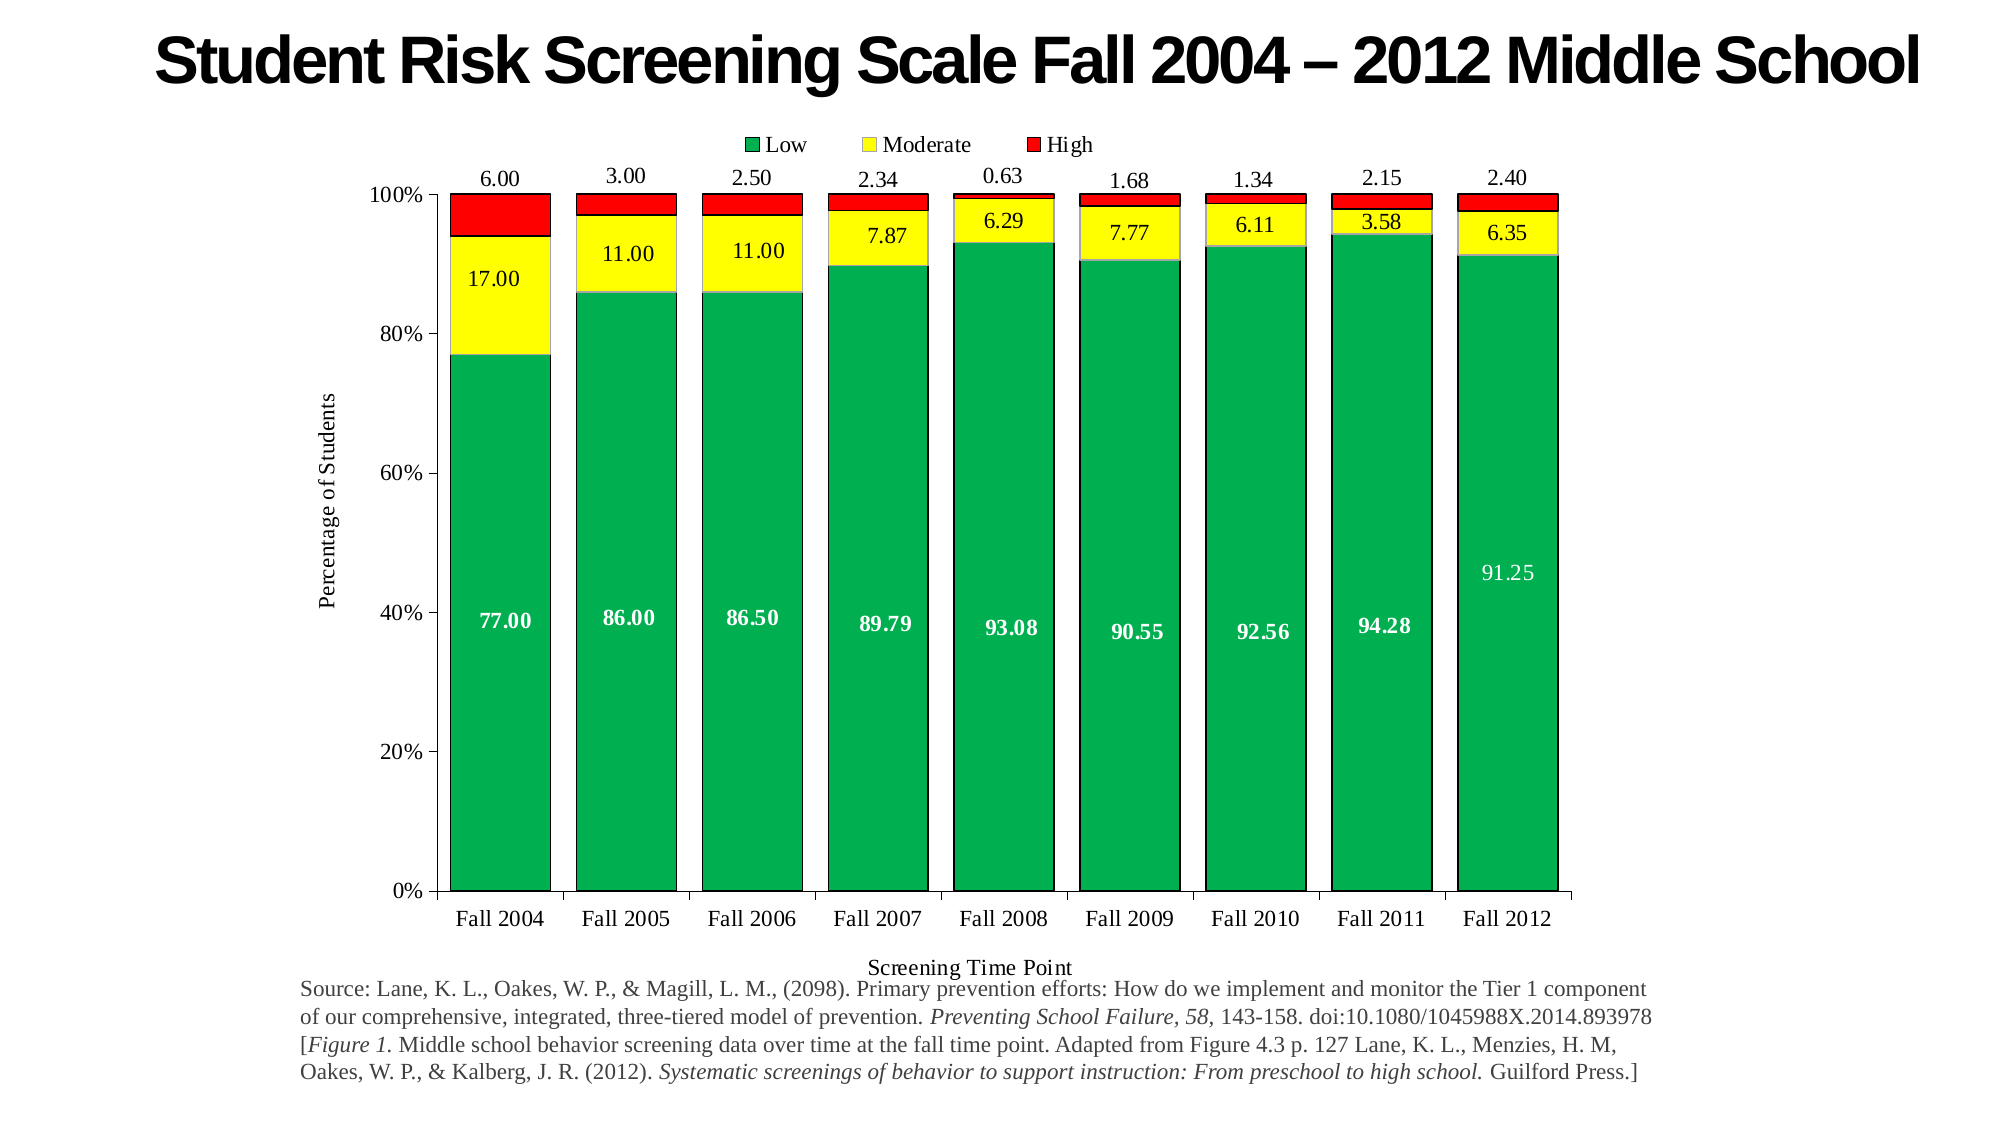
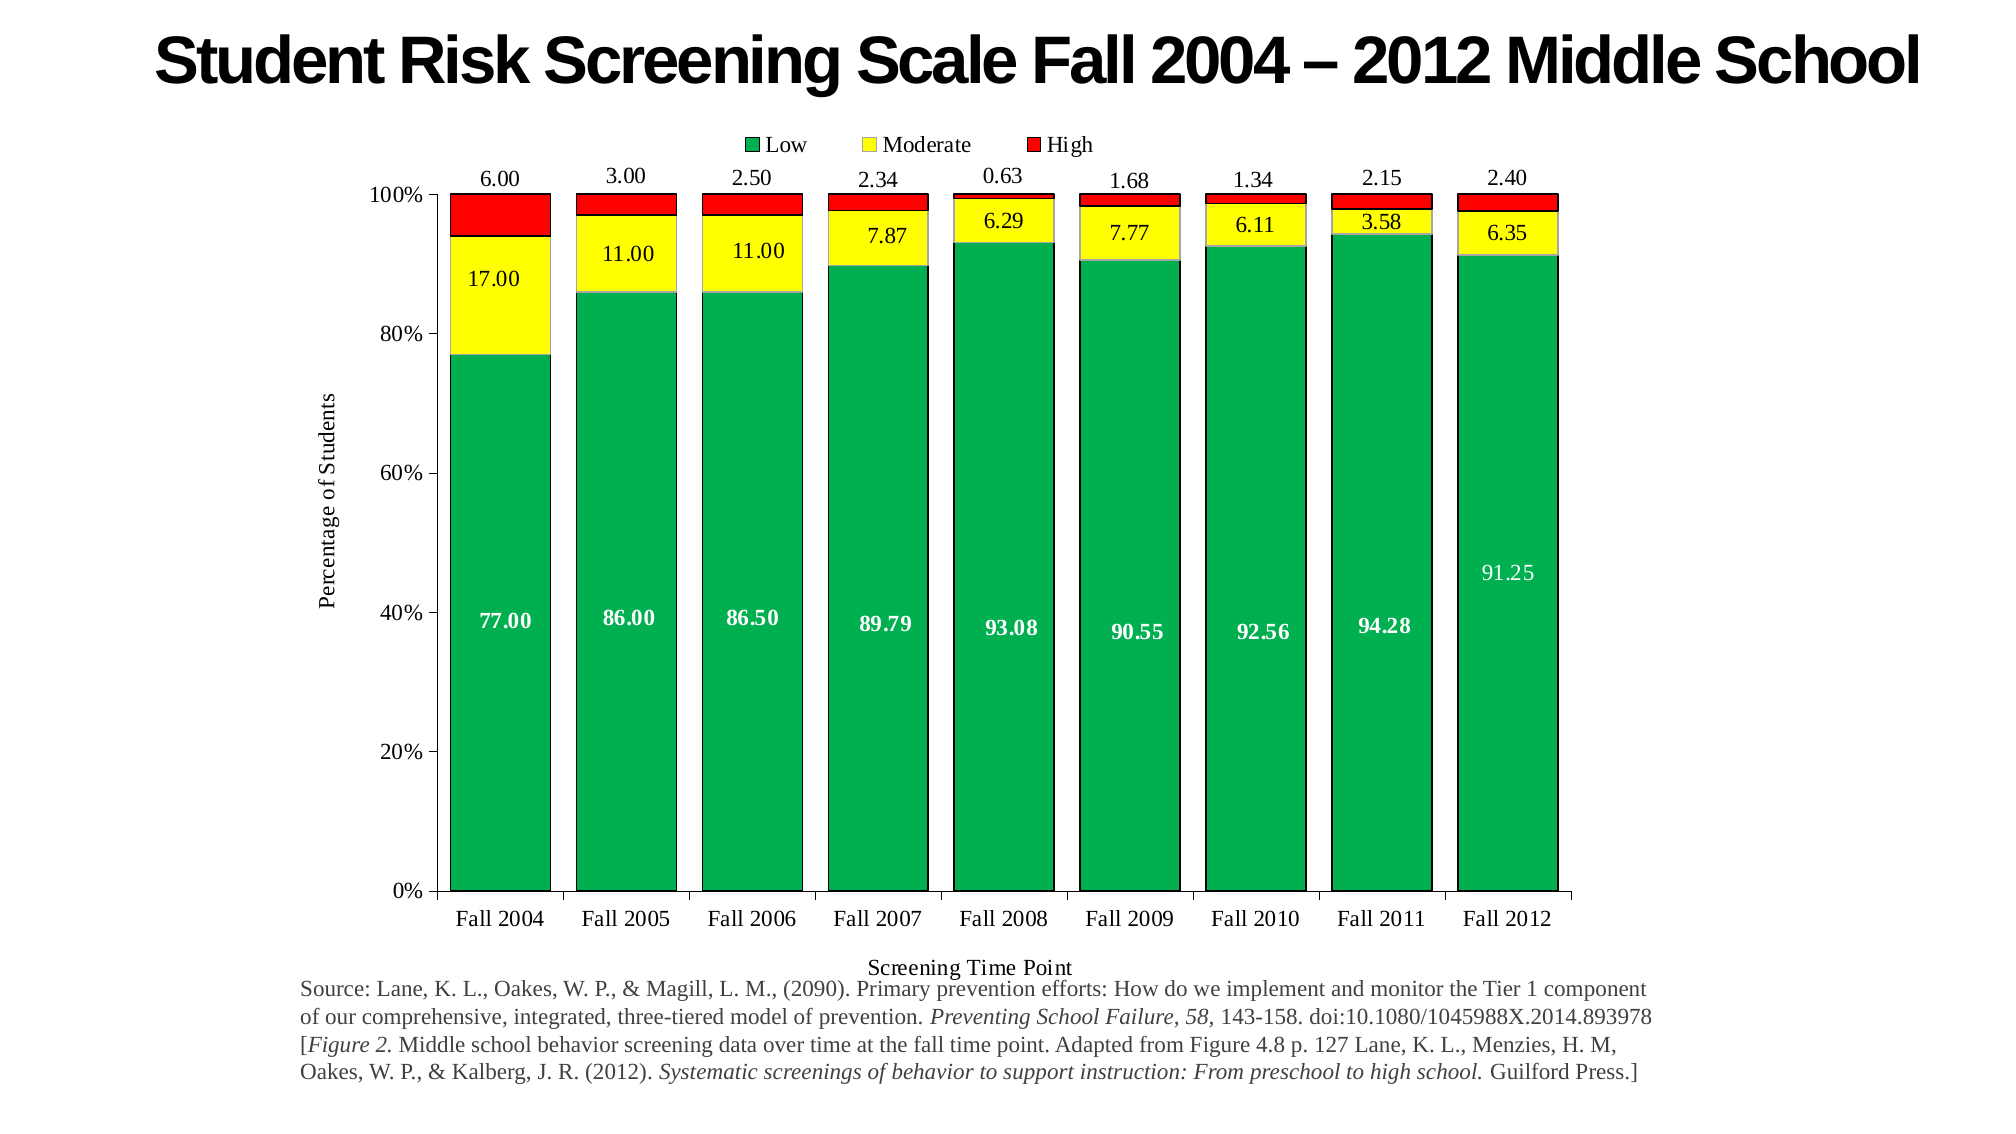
2098: 2098 -> 2090 (817, 989)
Figure 1: 1 -> 2 (384, 1044)
4.3: 4.3 -> 4.8 (1271, 1044)
